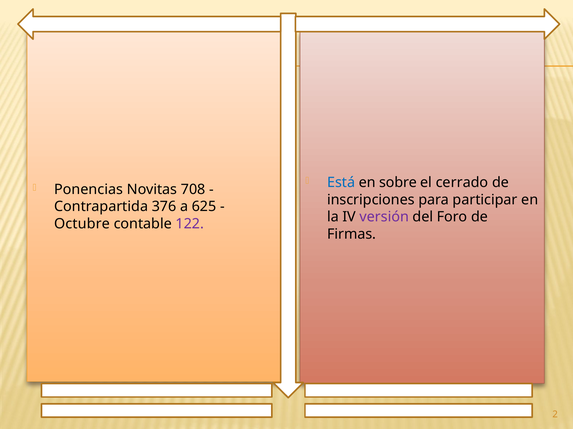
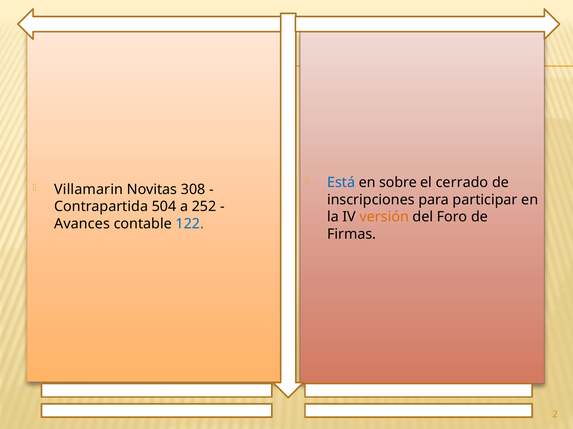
Ponencias: Ponencias -> Villamarin (89, 190)
708: 708 -> 308 (193, 190)
376: 376 -> 504 (164, 207)
625: 625 -> 252 (204, 207)
versión colour: purple -> orange (384, 217)
Octubre: Octubre -> Avances (82, 224)
122 colour: purple -> blue (190, 224)
